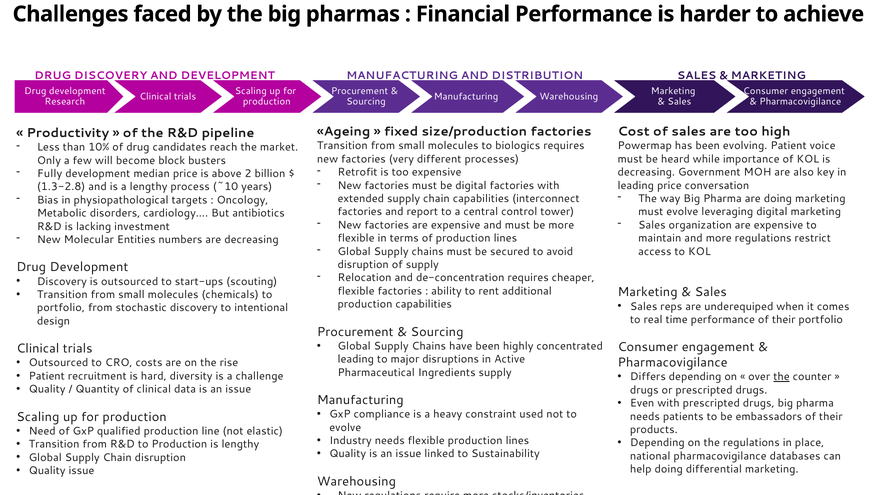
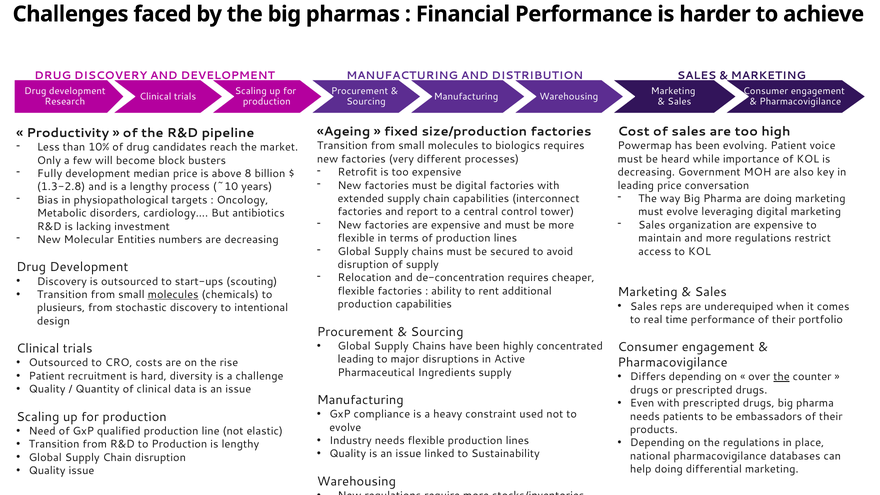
2: 2 -> 8 (248, 174)
molecules underline: none -> present (173, 295)
portfolio: portfolio -> plusieurs (61, 308)
